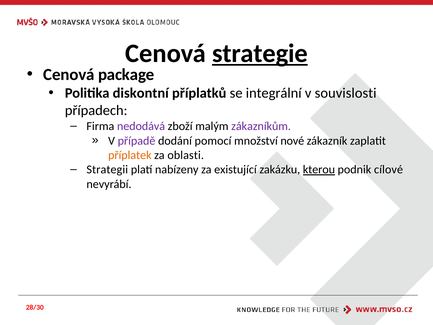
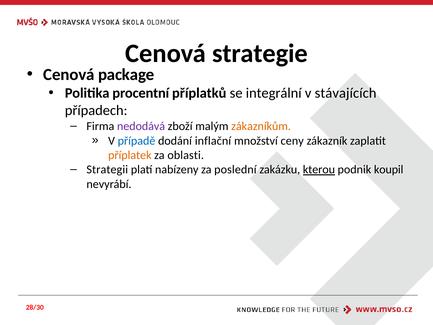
strategie underline: present -> none (260, 54)
diskontní: diskontní -> procentní (141, 93)
souvislosti: souvislosti -> stávajících (346, 93)
zákazníkům colour: purple -> orange (261, 126)
případě colour: purple -> blue (137, 141)
pomocí: pomocí -> inflační (213, 141)
nové: nové -> ceny (292, 141)
existující: existující -> poslední (235, 170)
cílové: cílové -> koupil (389, 170)
